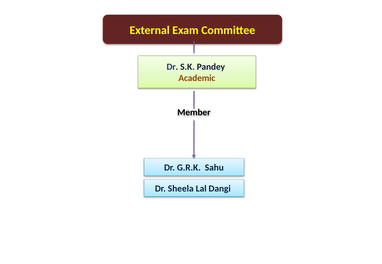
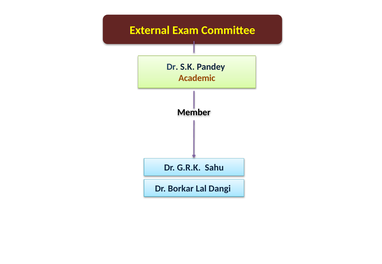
Sheela: Sheela -> Borkar (181, 189)
